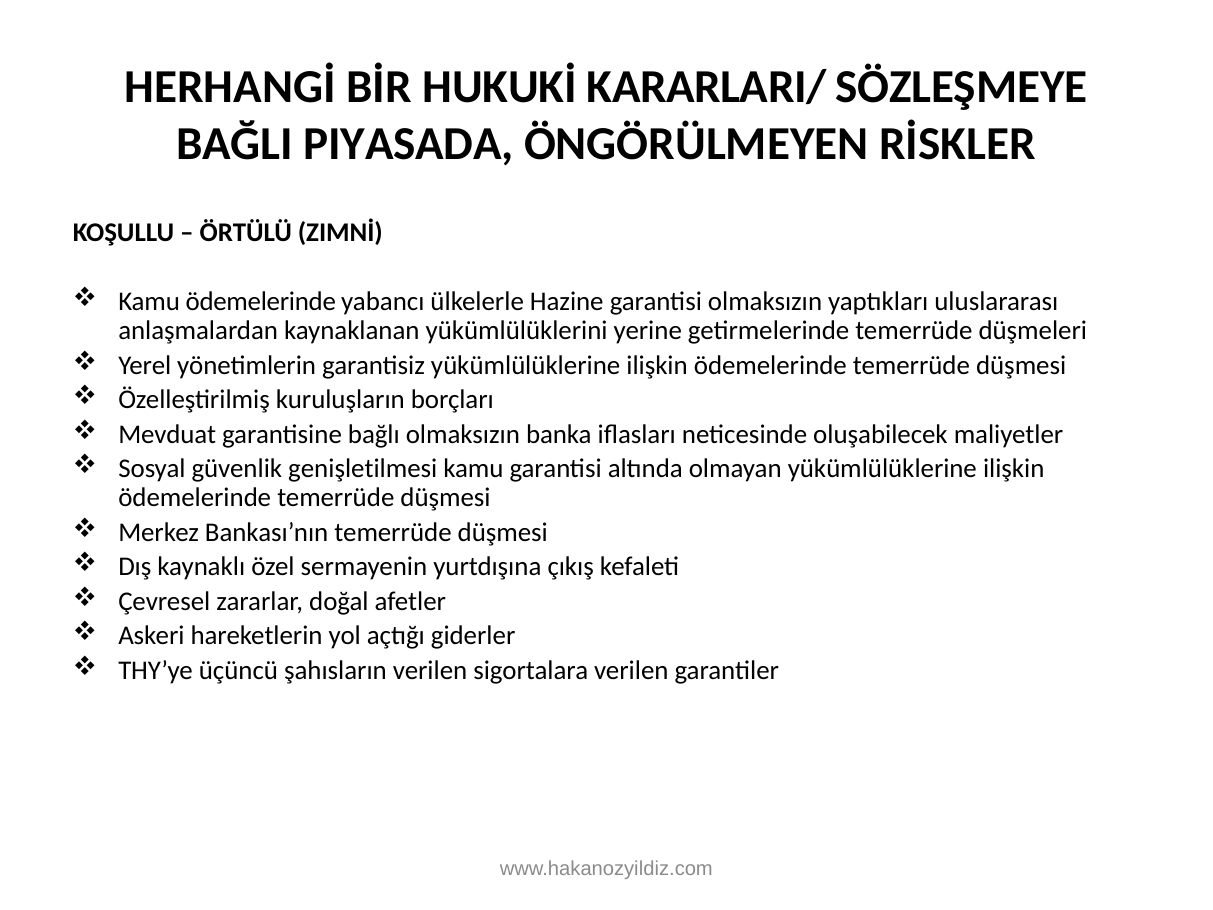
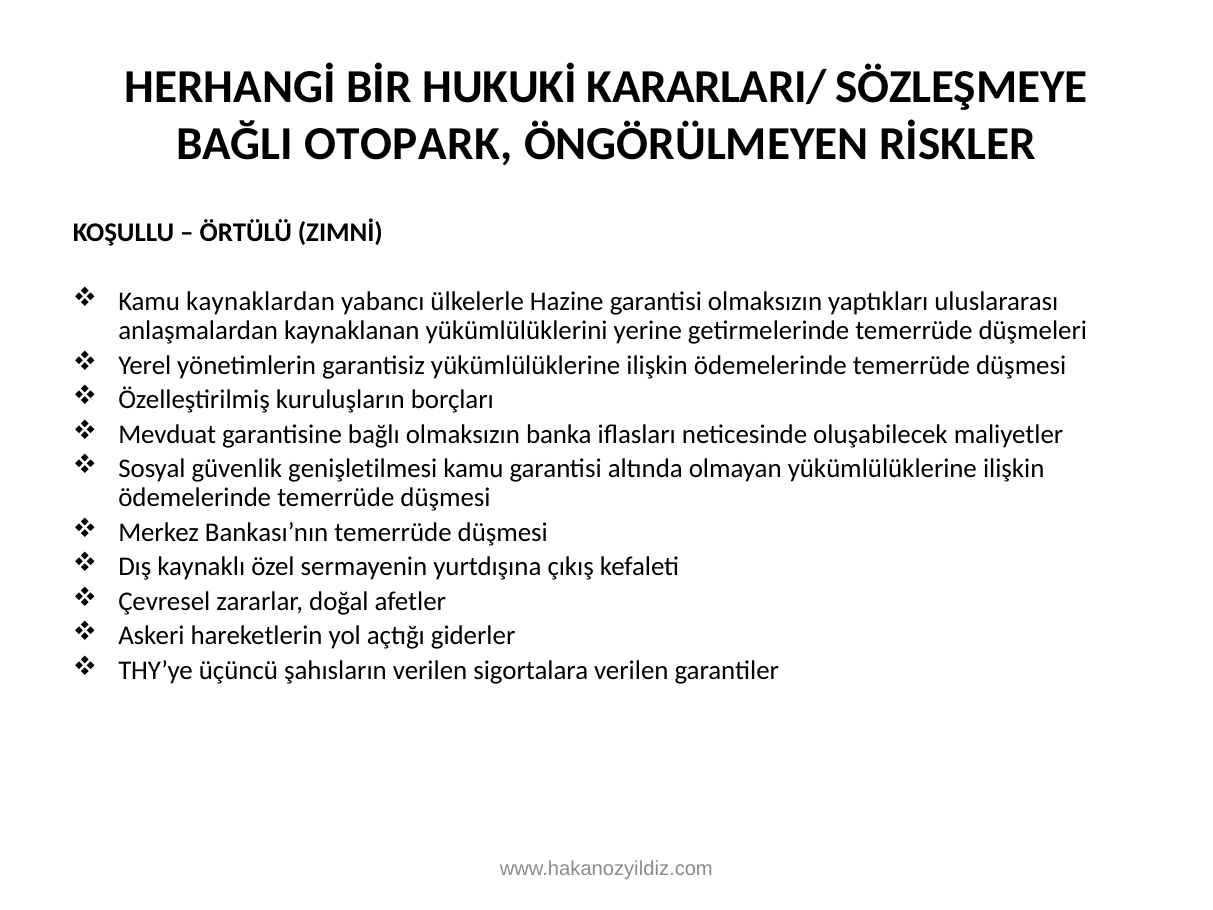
PIYASADA: PIYASADA -> OTOPARK (408, 144)
Kamu ödemelerinde: ödemelerinde -> kaynaklardan (261, 302)
